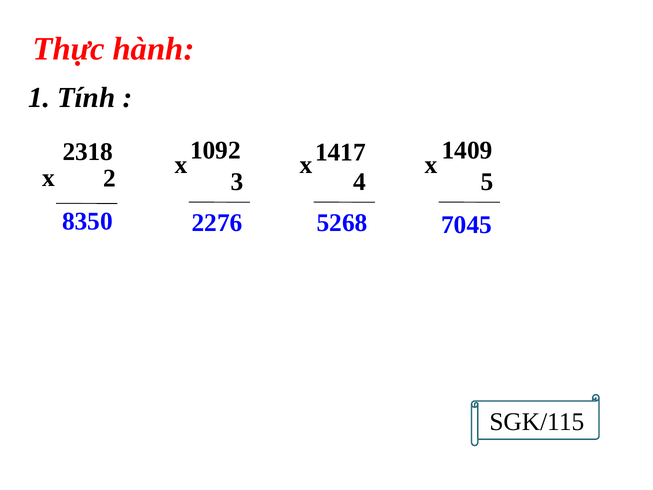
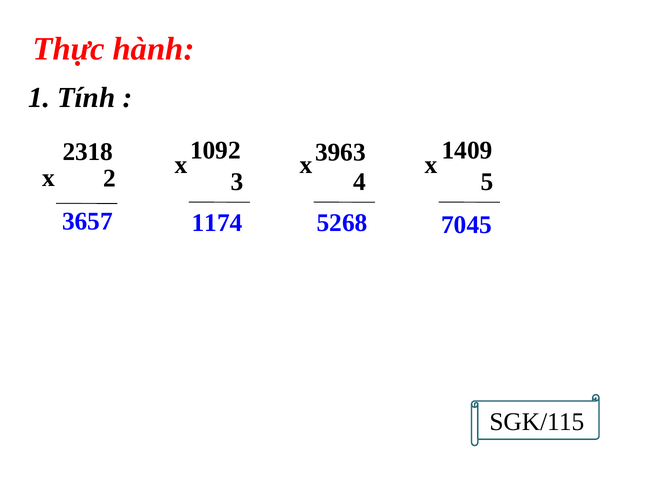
1417: 1417 -> 3963 (340, 152)
8350: 8350 -> 3657 (87, 221)
2276: 2276 -> 1174 (217, 223)
